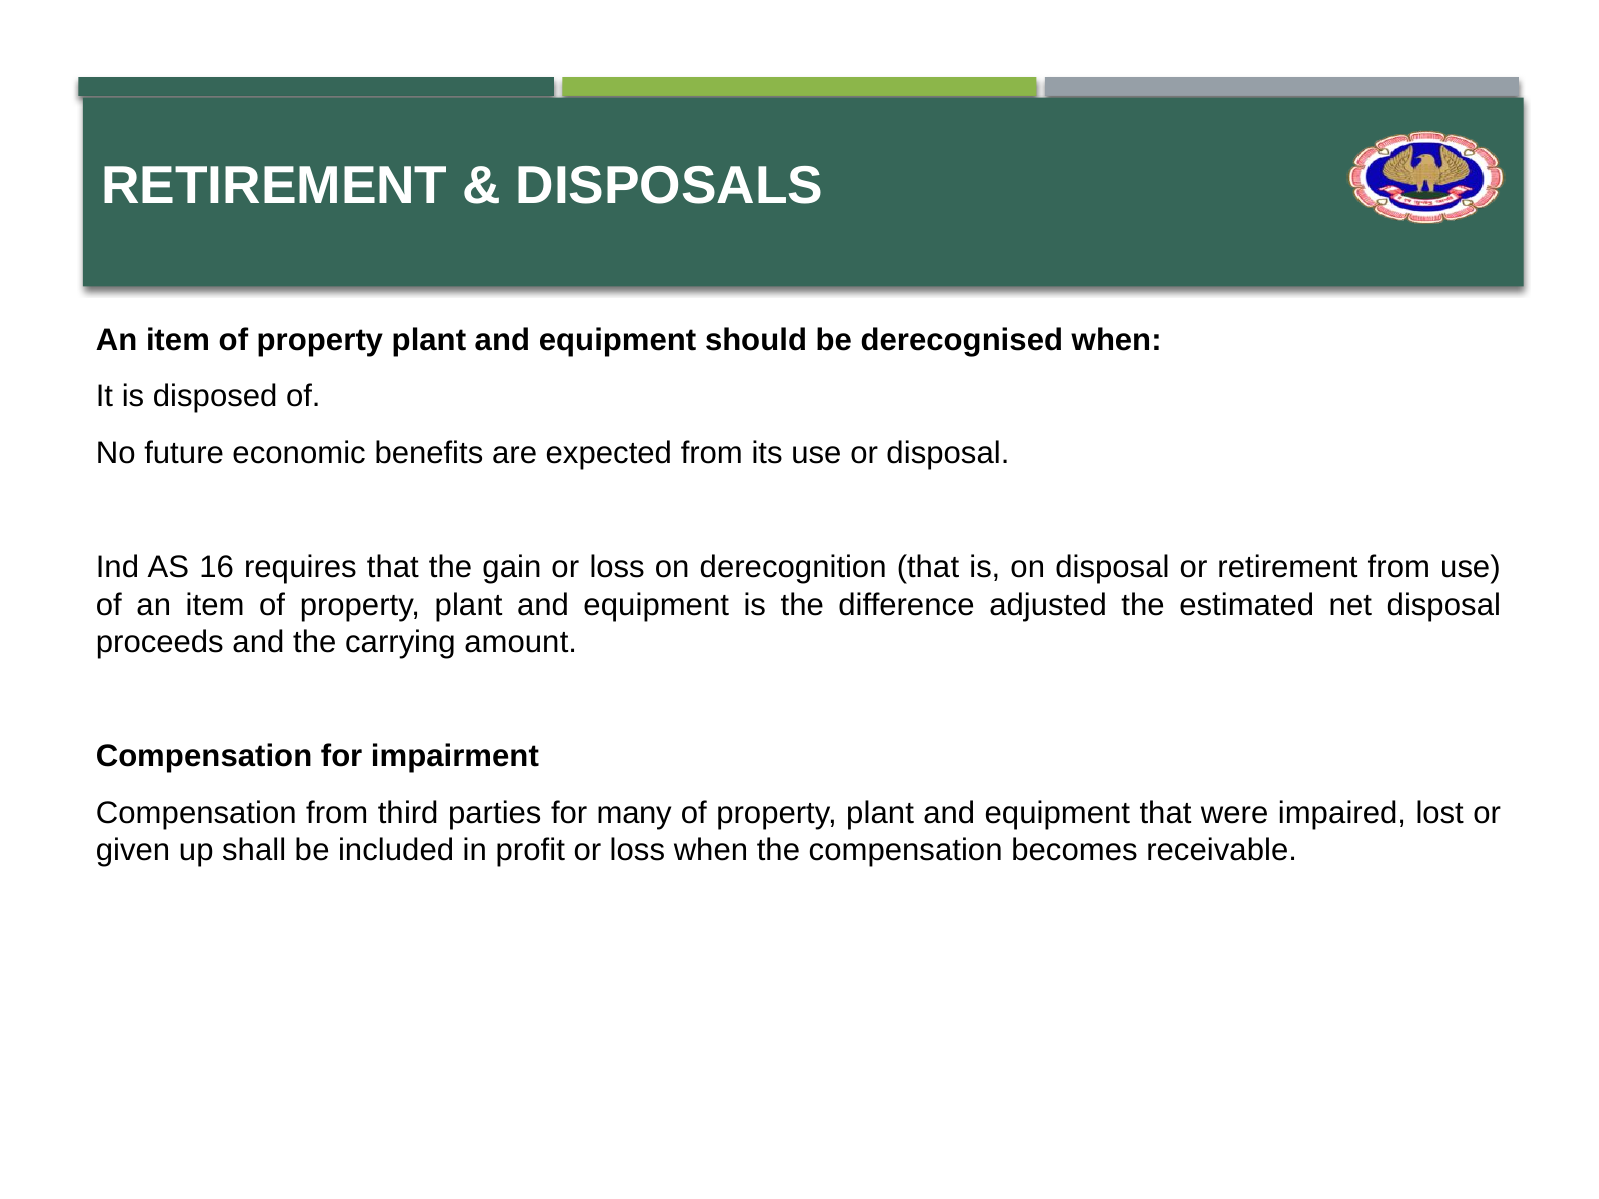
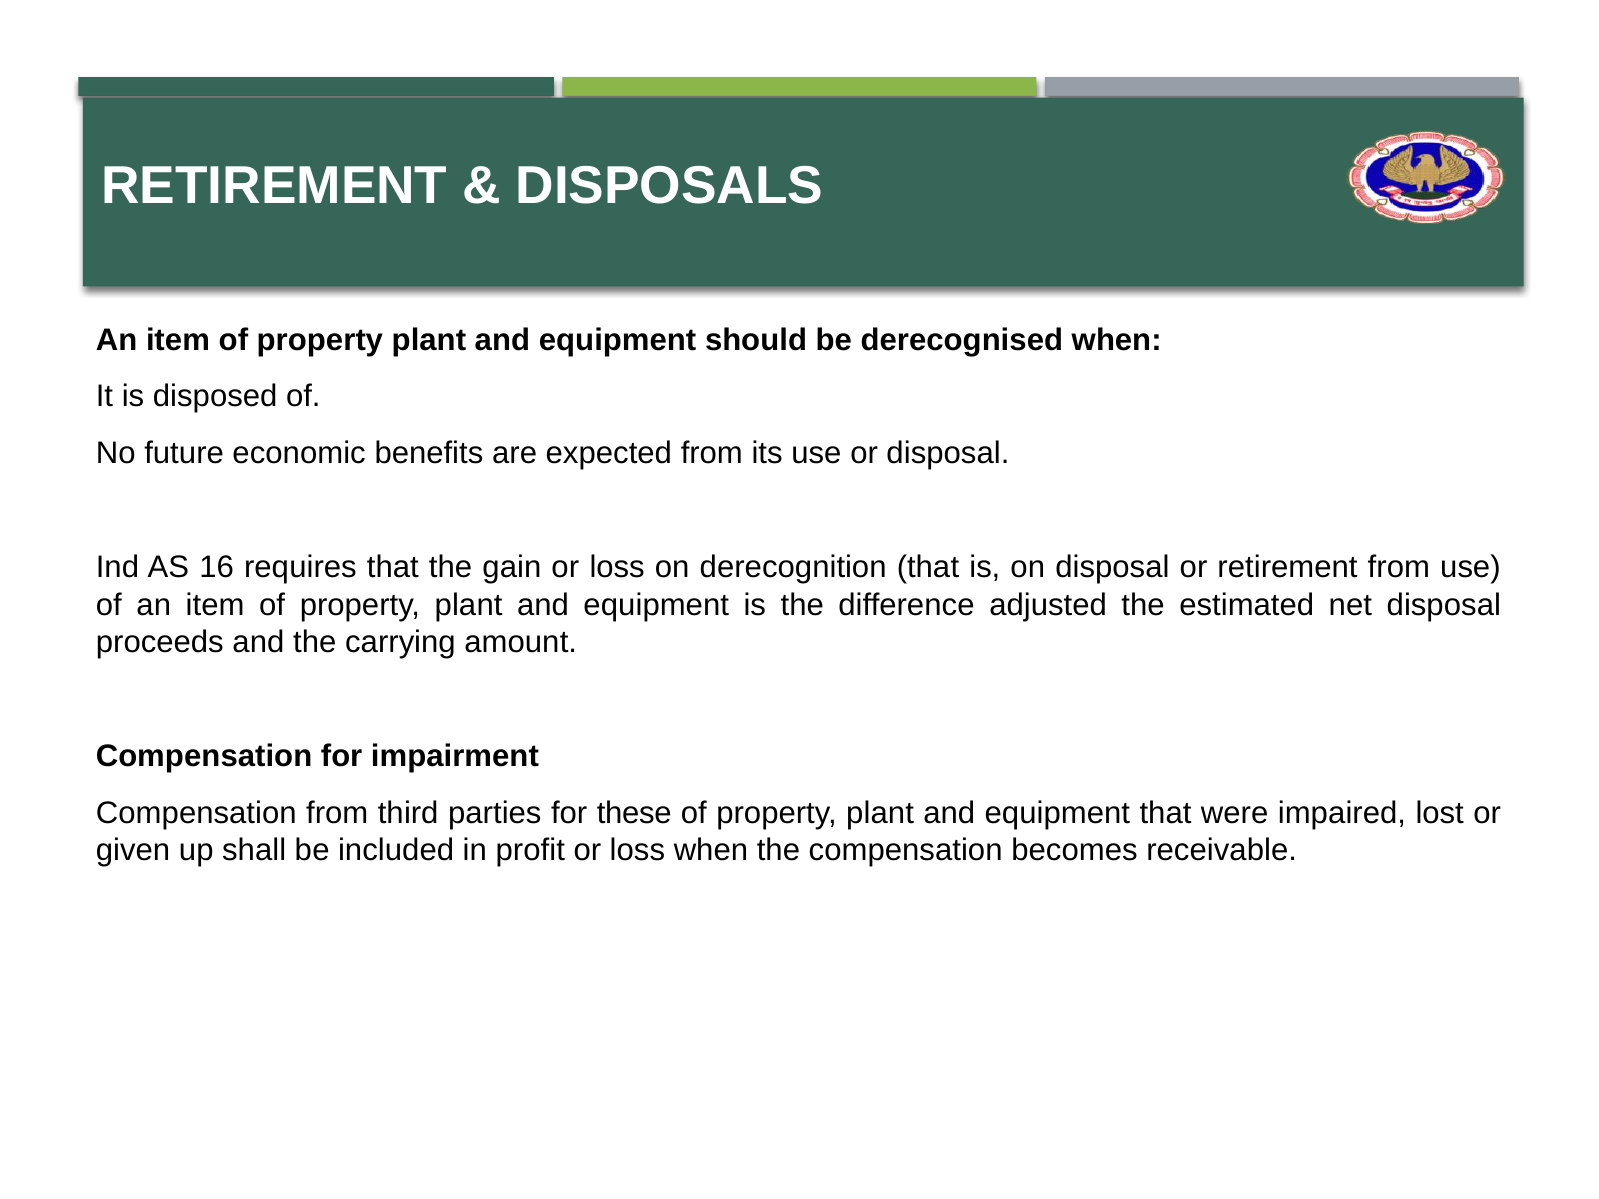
many: many -> these (634, 813)
